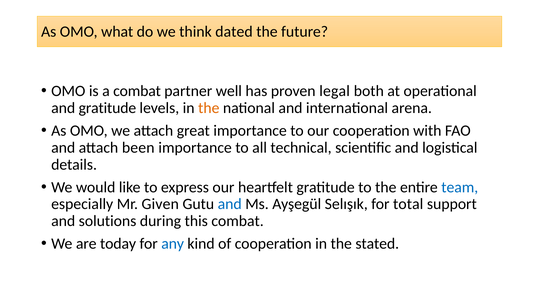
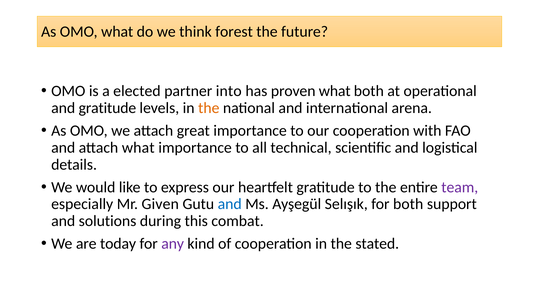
dated: dated -> forest (234, 32)
a combat: combat -> elected (137, 91)
well: well -> into (229, 91)
proven legal: legal -> what (335, 91)
attach been: been -> what (138, 148)
team colour: blue -> purple (460, 187)
for total: total -> both (408, 204)
any colour: blue -> purple (173, 244)
